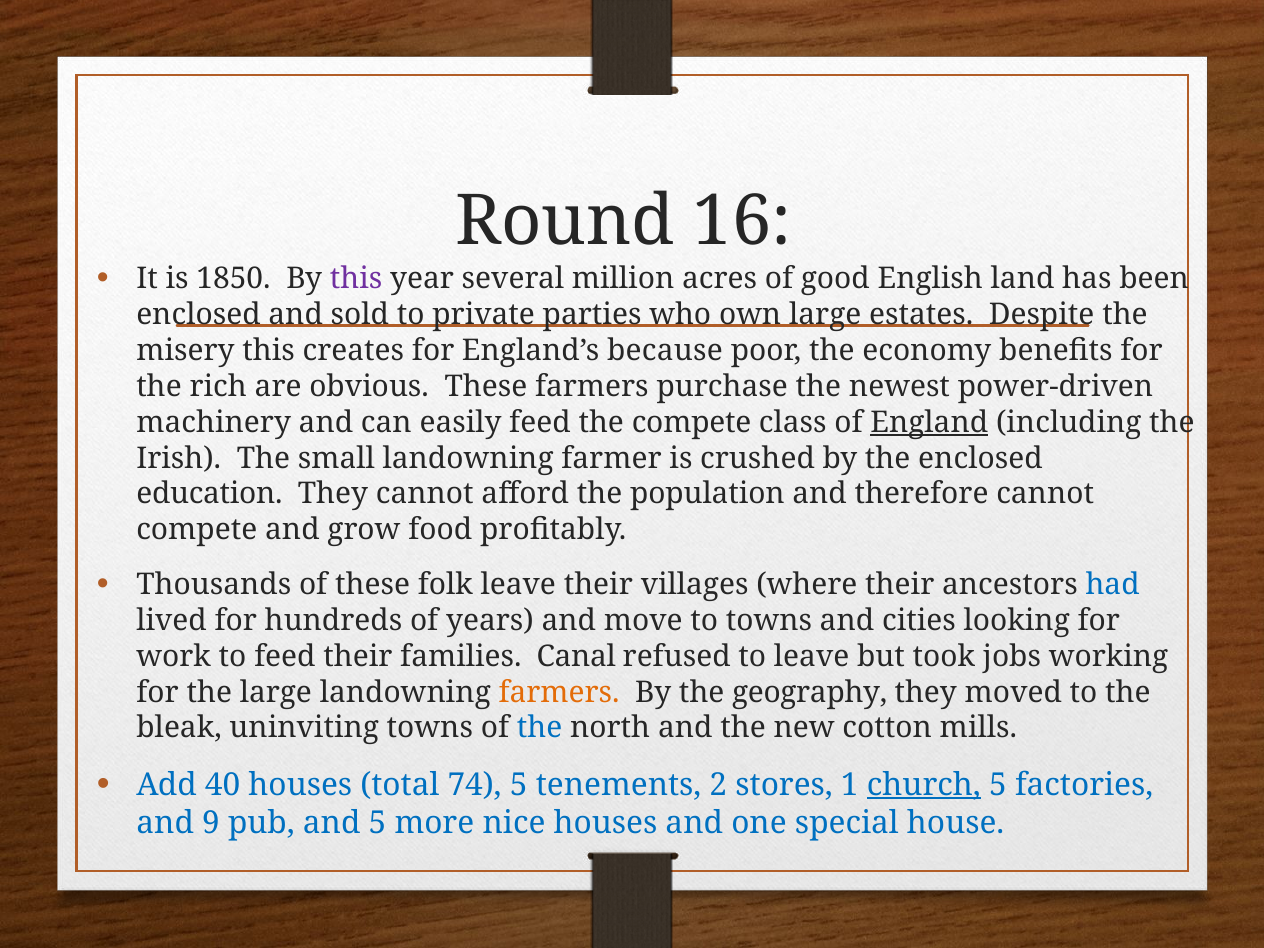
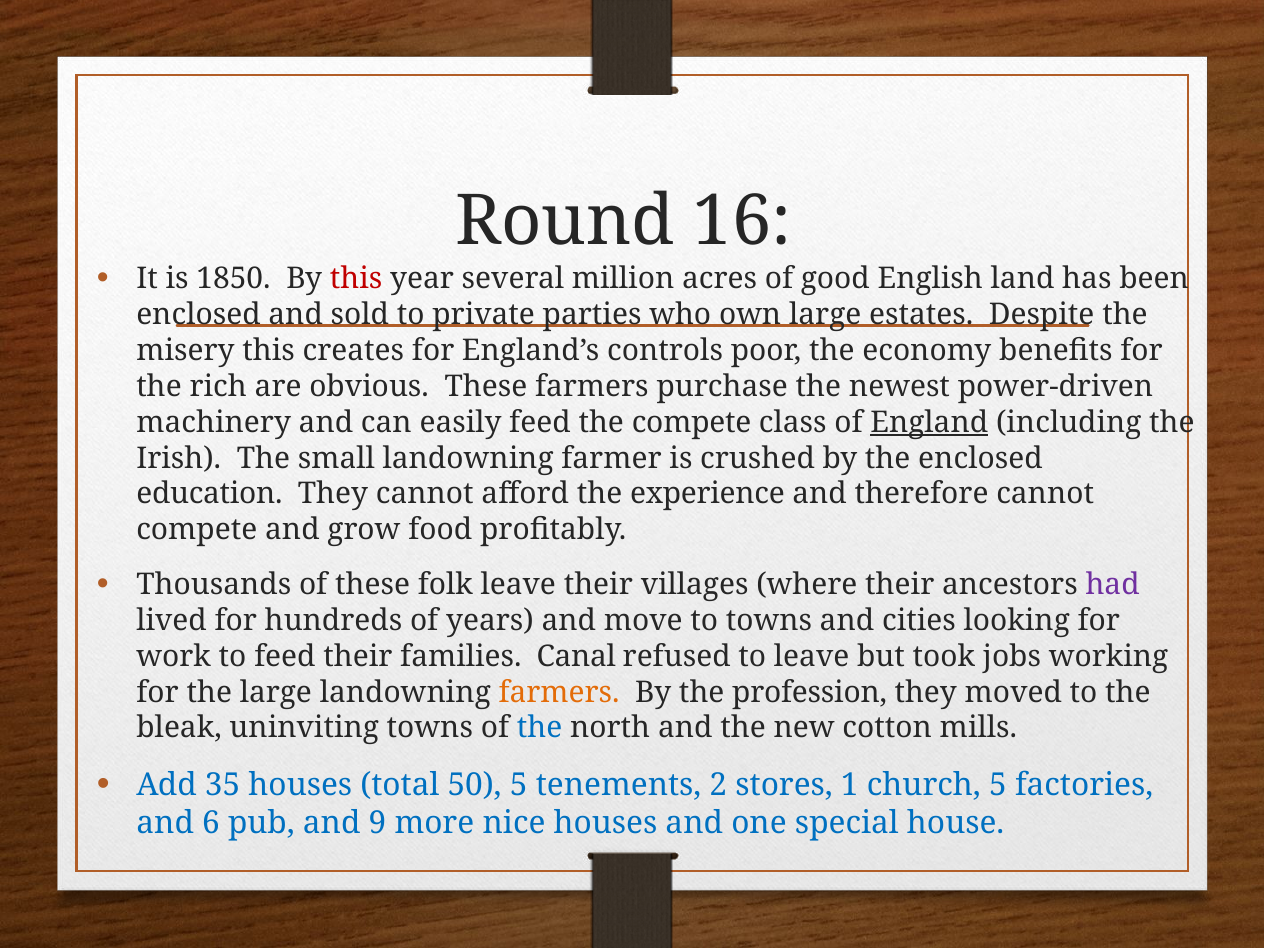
this colour: purple -> red (356, 279)
because: because -> controls (665, 351)
population: population -> experience (707, 494)
had colour: blue -> purple (1113, 585)
geography: geography -> profession (810, 692)
40: 40 -> 35 (223, 785)
74: 74 -> 50 (475, 785)
church underline: present -> none (924, 785)
9: 9 -> 6 (211, 823)
and 5: 5 -> 9 (377, 823)
